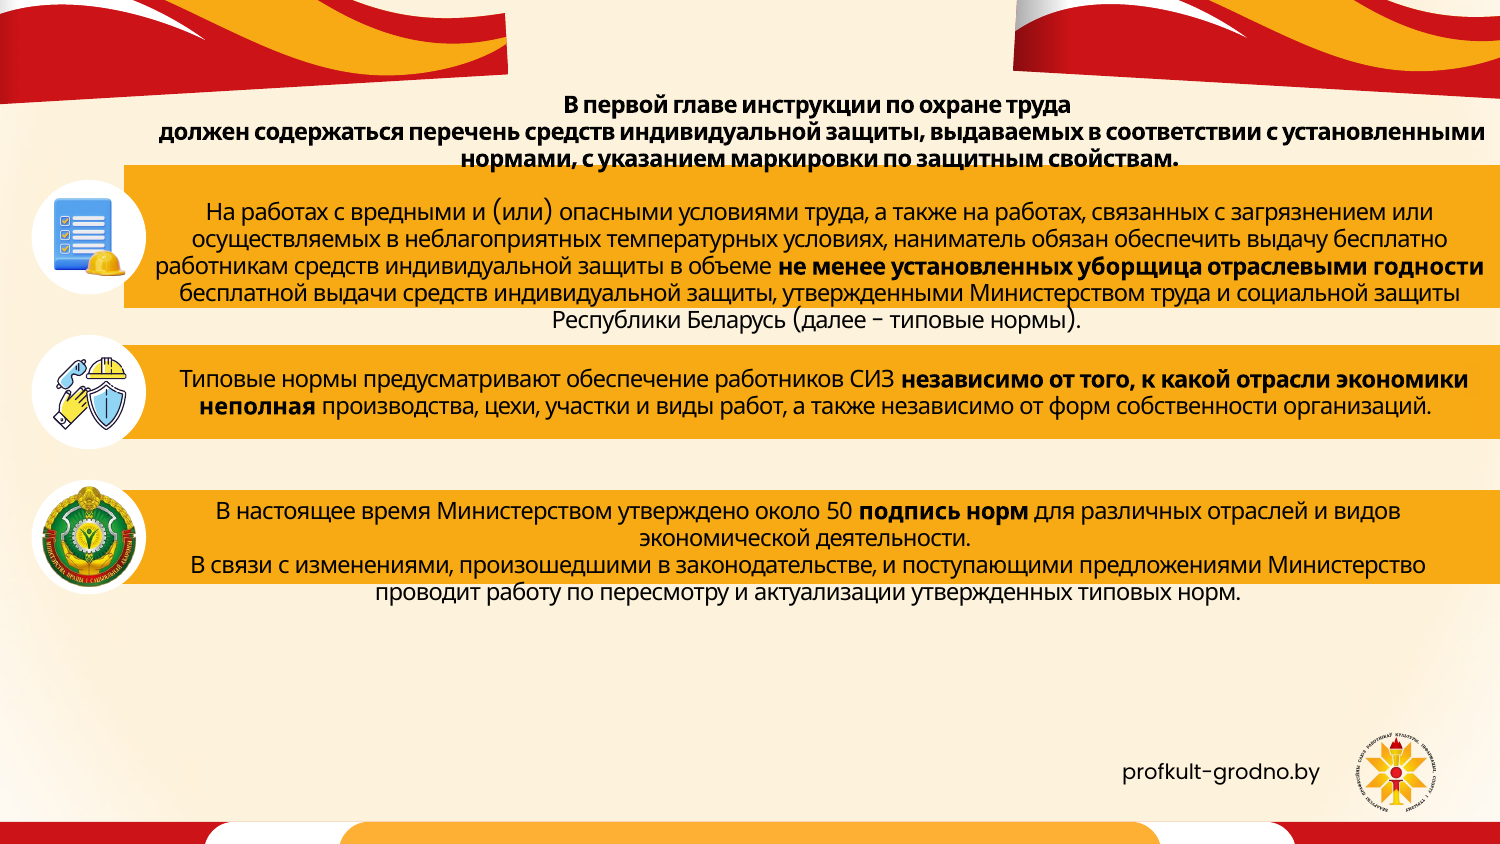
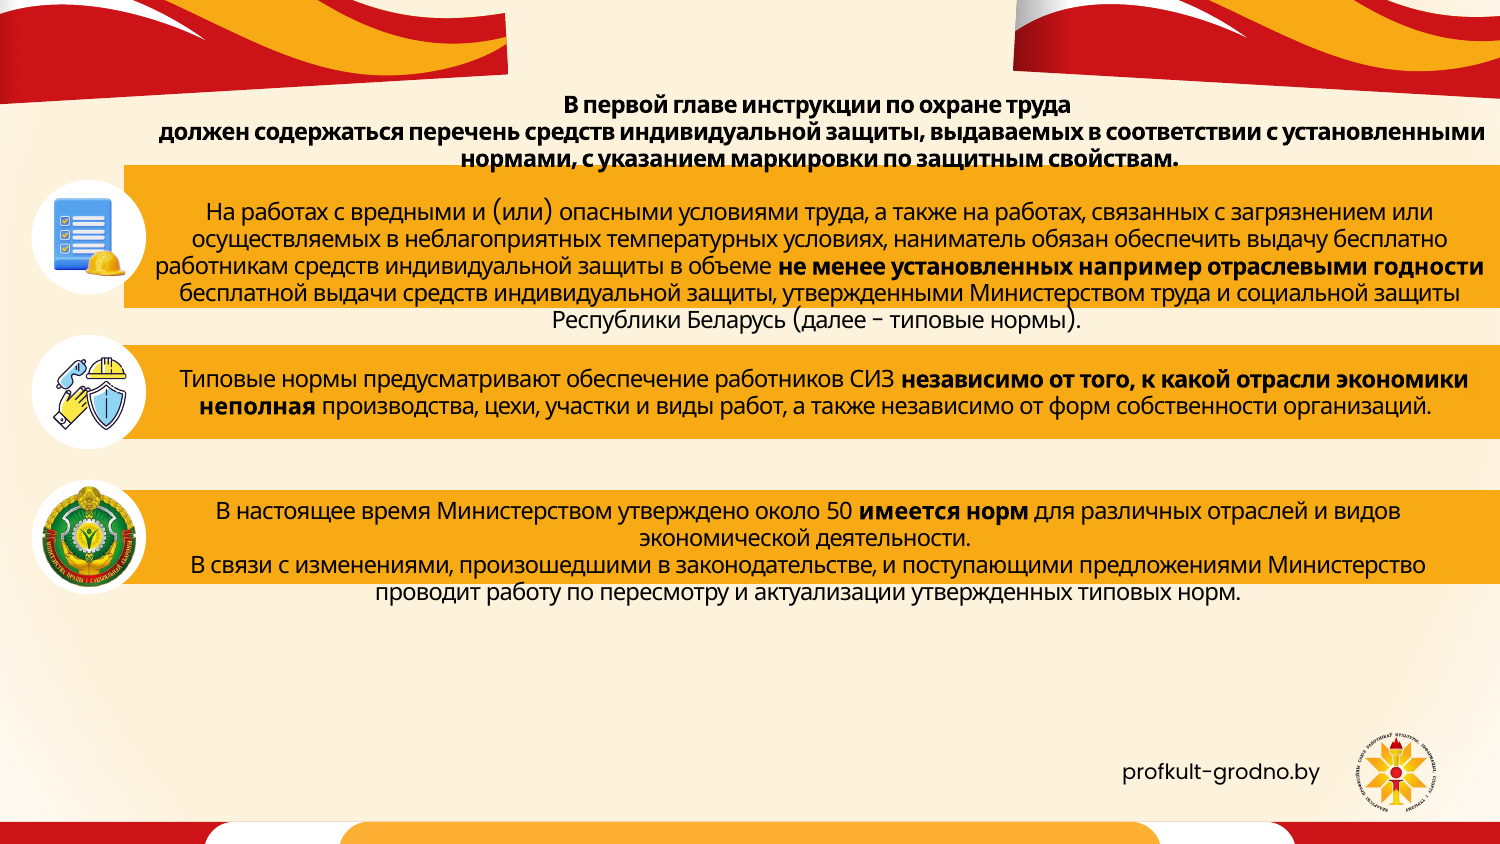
уборщица: уборщица -> например (1140, 267)
подпись: подпись -> имеется (910, 511)
